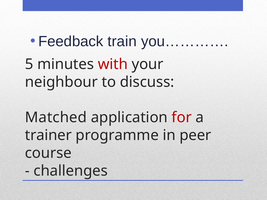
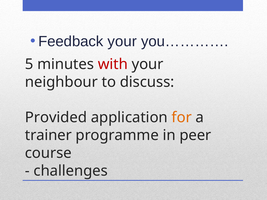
Feedback train: train -> your (122, 42)
Matched: Matched -> Provided (56, 118)
for colour: red -> orange (182, 118)
